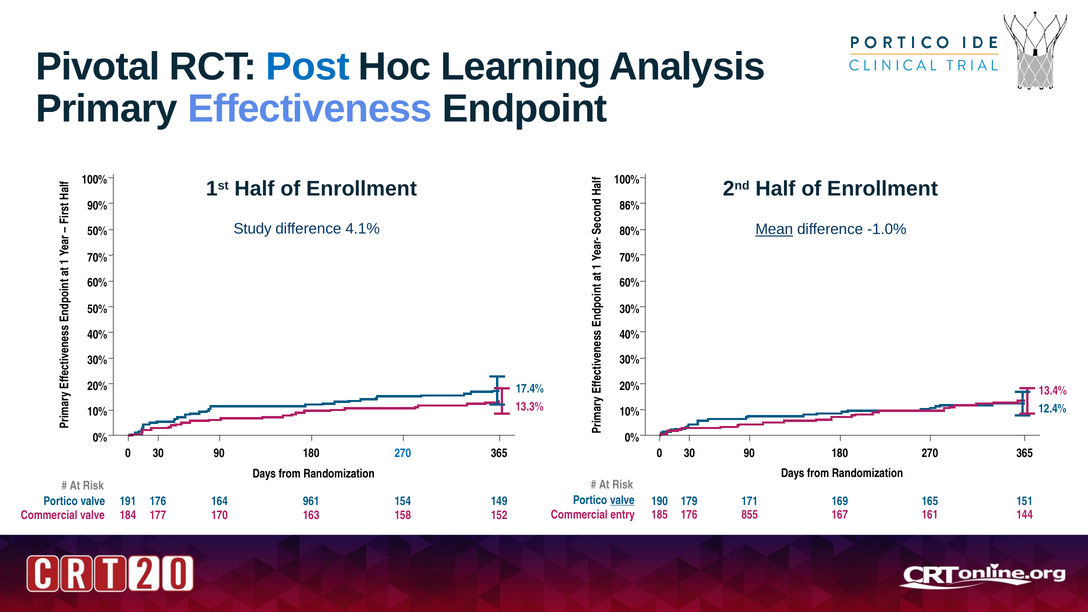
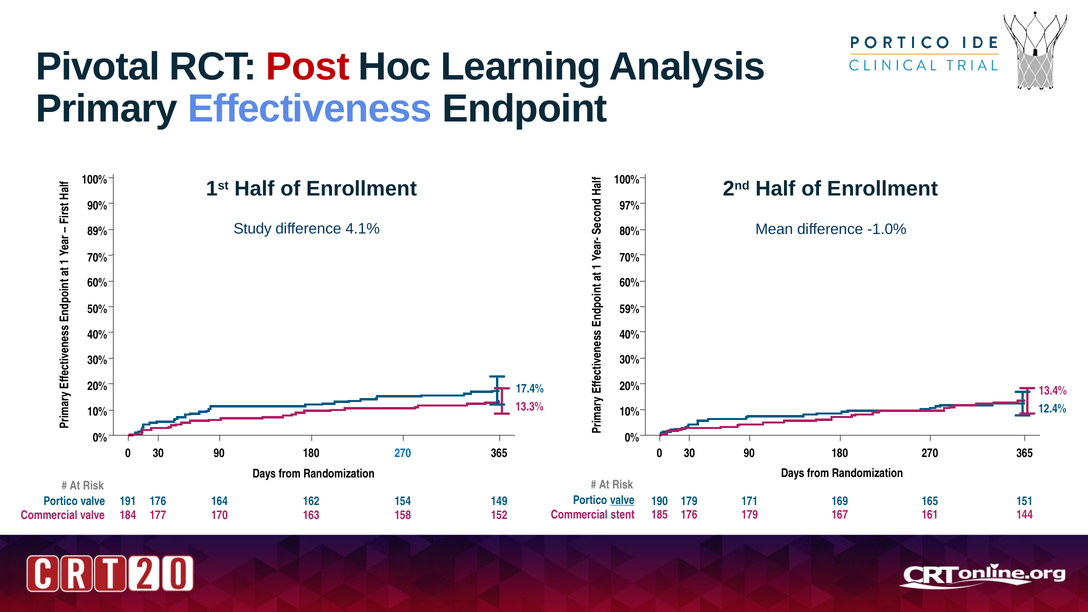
Post colour: blue -> red (308, 67)
86%: 86% -> 97% (629, 206)
Mean underline: present -> none (774, 229)
50%: 50% -> 89% (97, 231)
30%: 30% -> 59% (629, 309)
961: 961 -> 162 (311, 502)
entry: entry -> stent (623, 515)
176 855: 855 -> 179 (750, 515)
